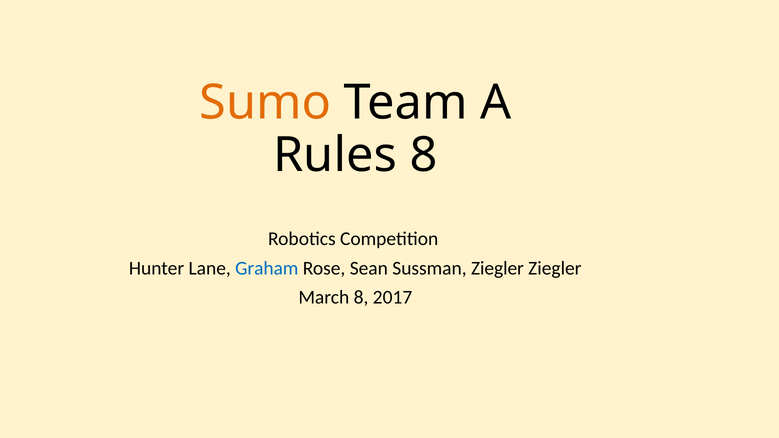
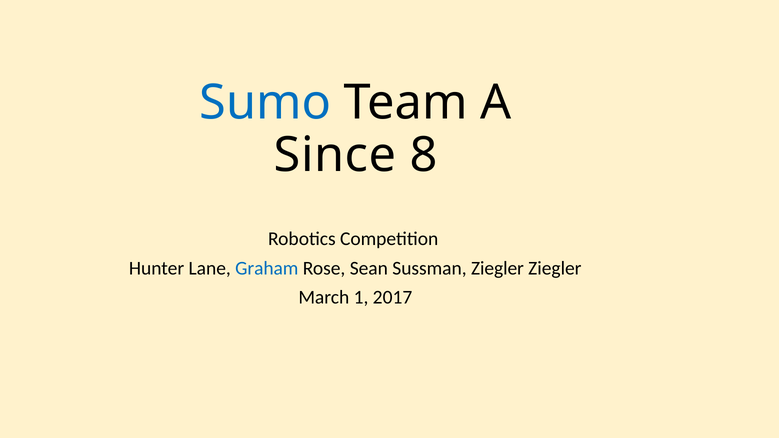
Sumo colour: orange -> blue (265, 103)
Rules: Rules -> Since (335, 155)
March 8: 8 -> 1 (361, 297)
